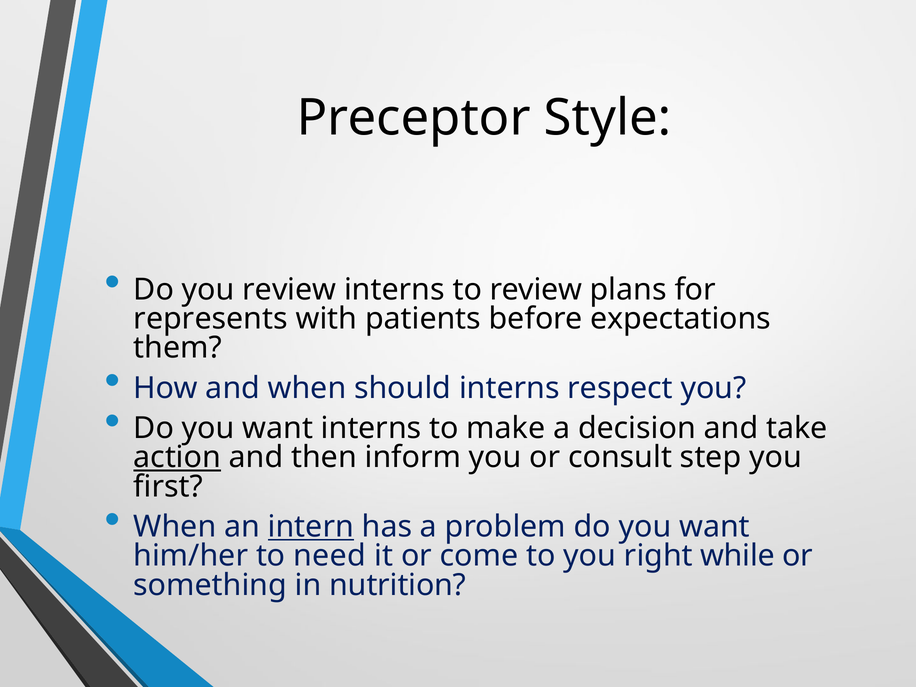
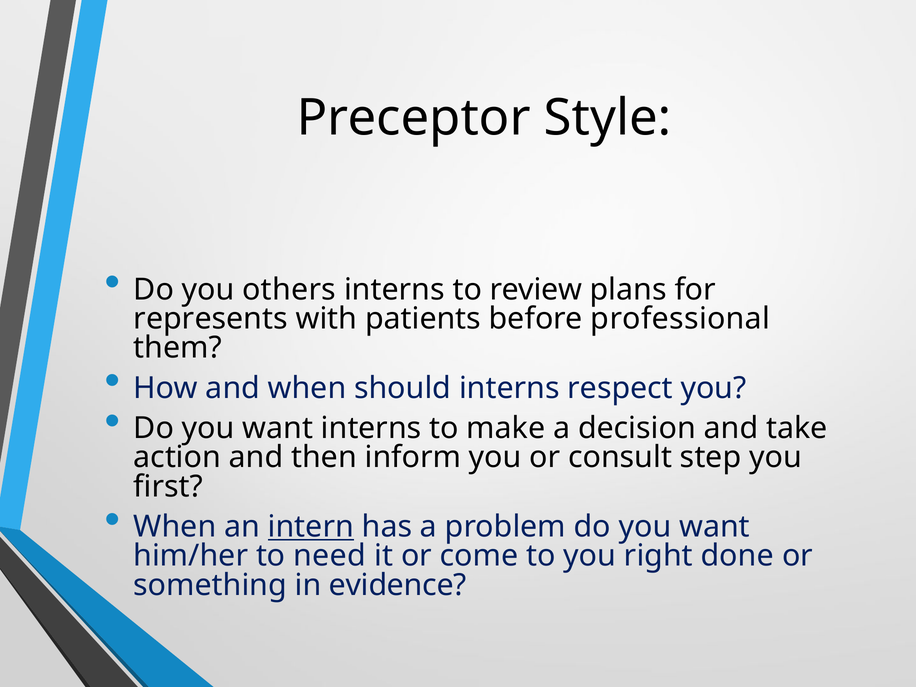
you review: review -> others (289, 290)
expectations: expectations -> professional (680, 319)
action underline: present -> none (177, 457)
while: while -> done (737, 556)
nutrition: nutrition -> evidence (398, 585)
